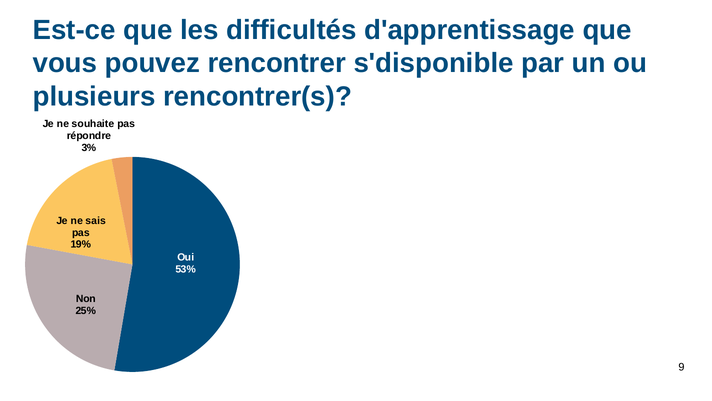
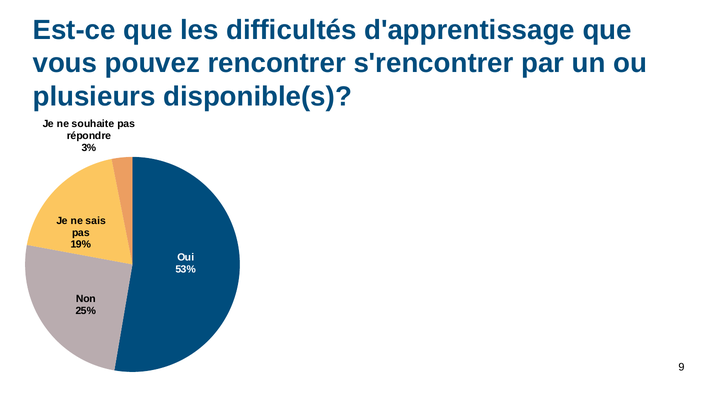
s'disponible: s'disponible -> s'rencontrer (434, 63)
rencontrer(s: rencontrer(s -> disponible(s (258, 96)
